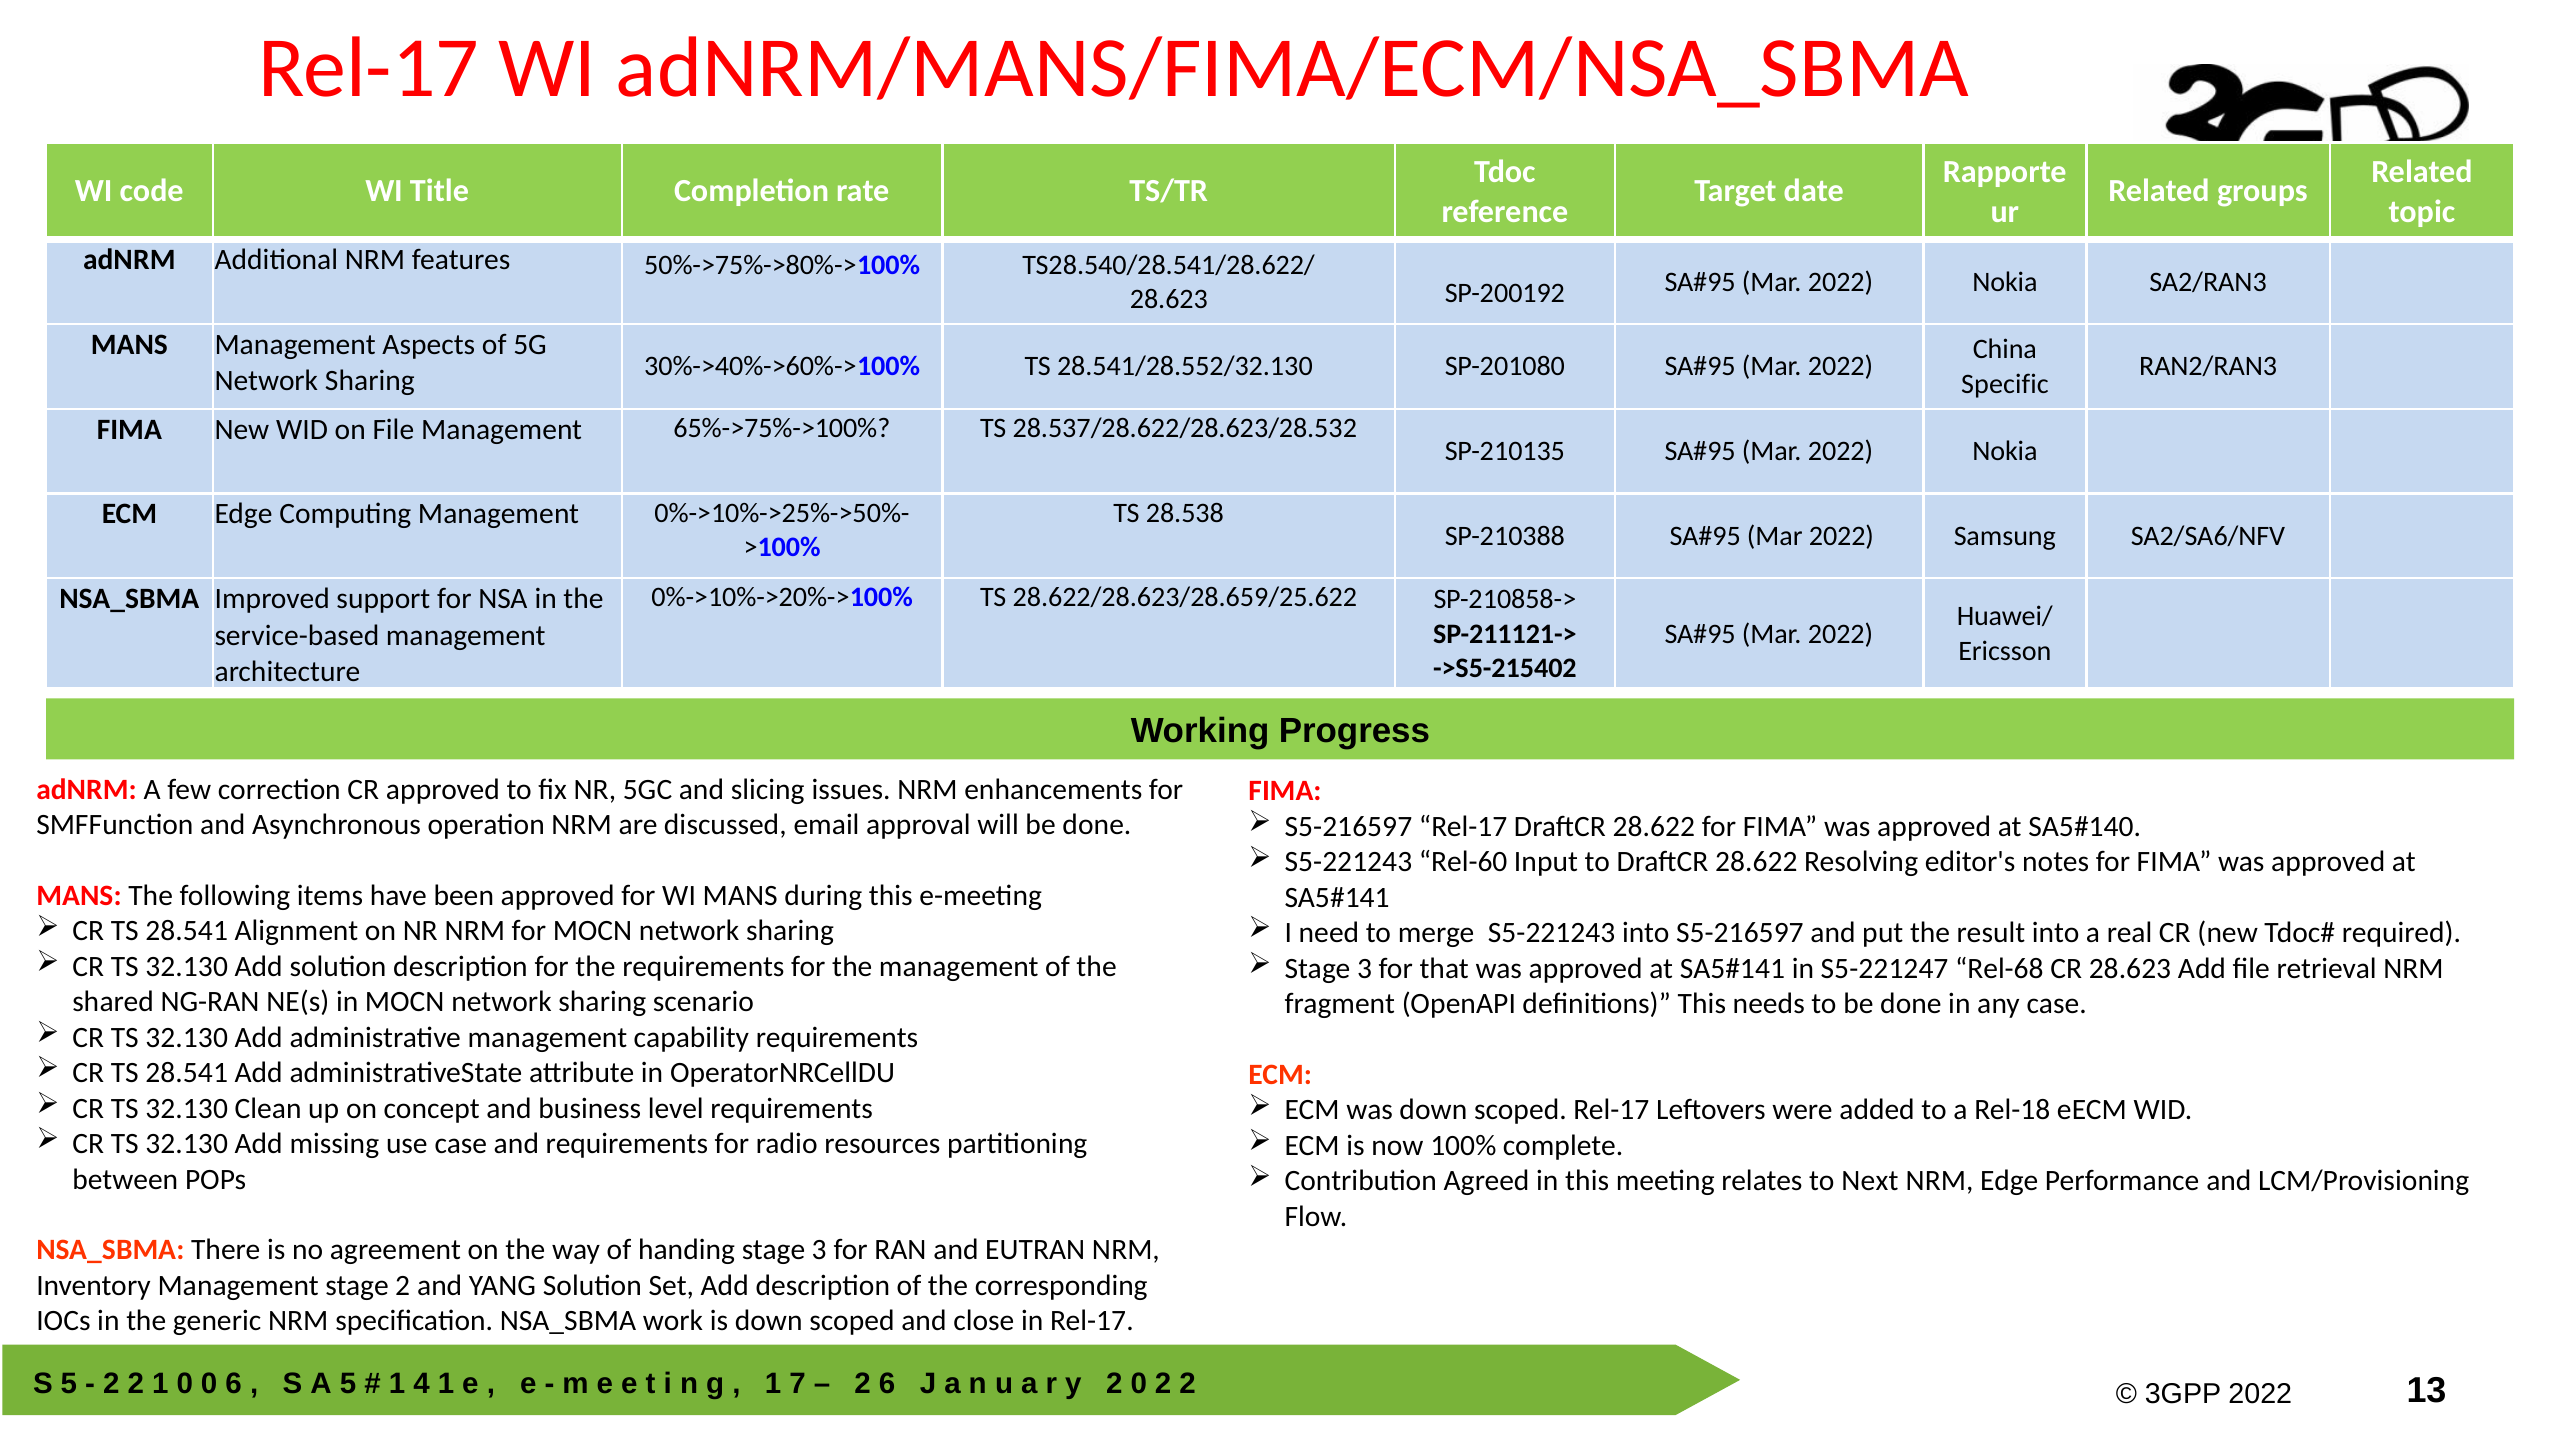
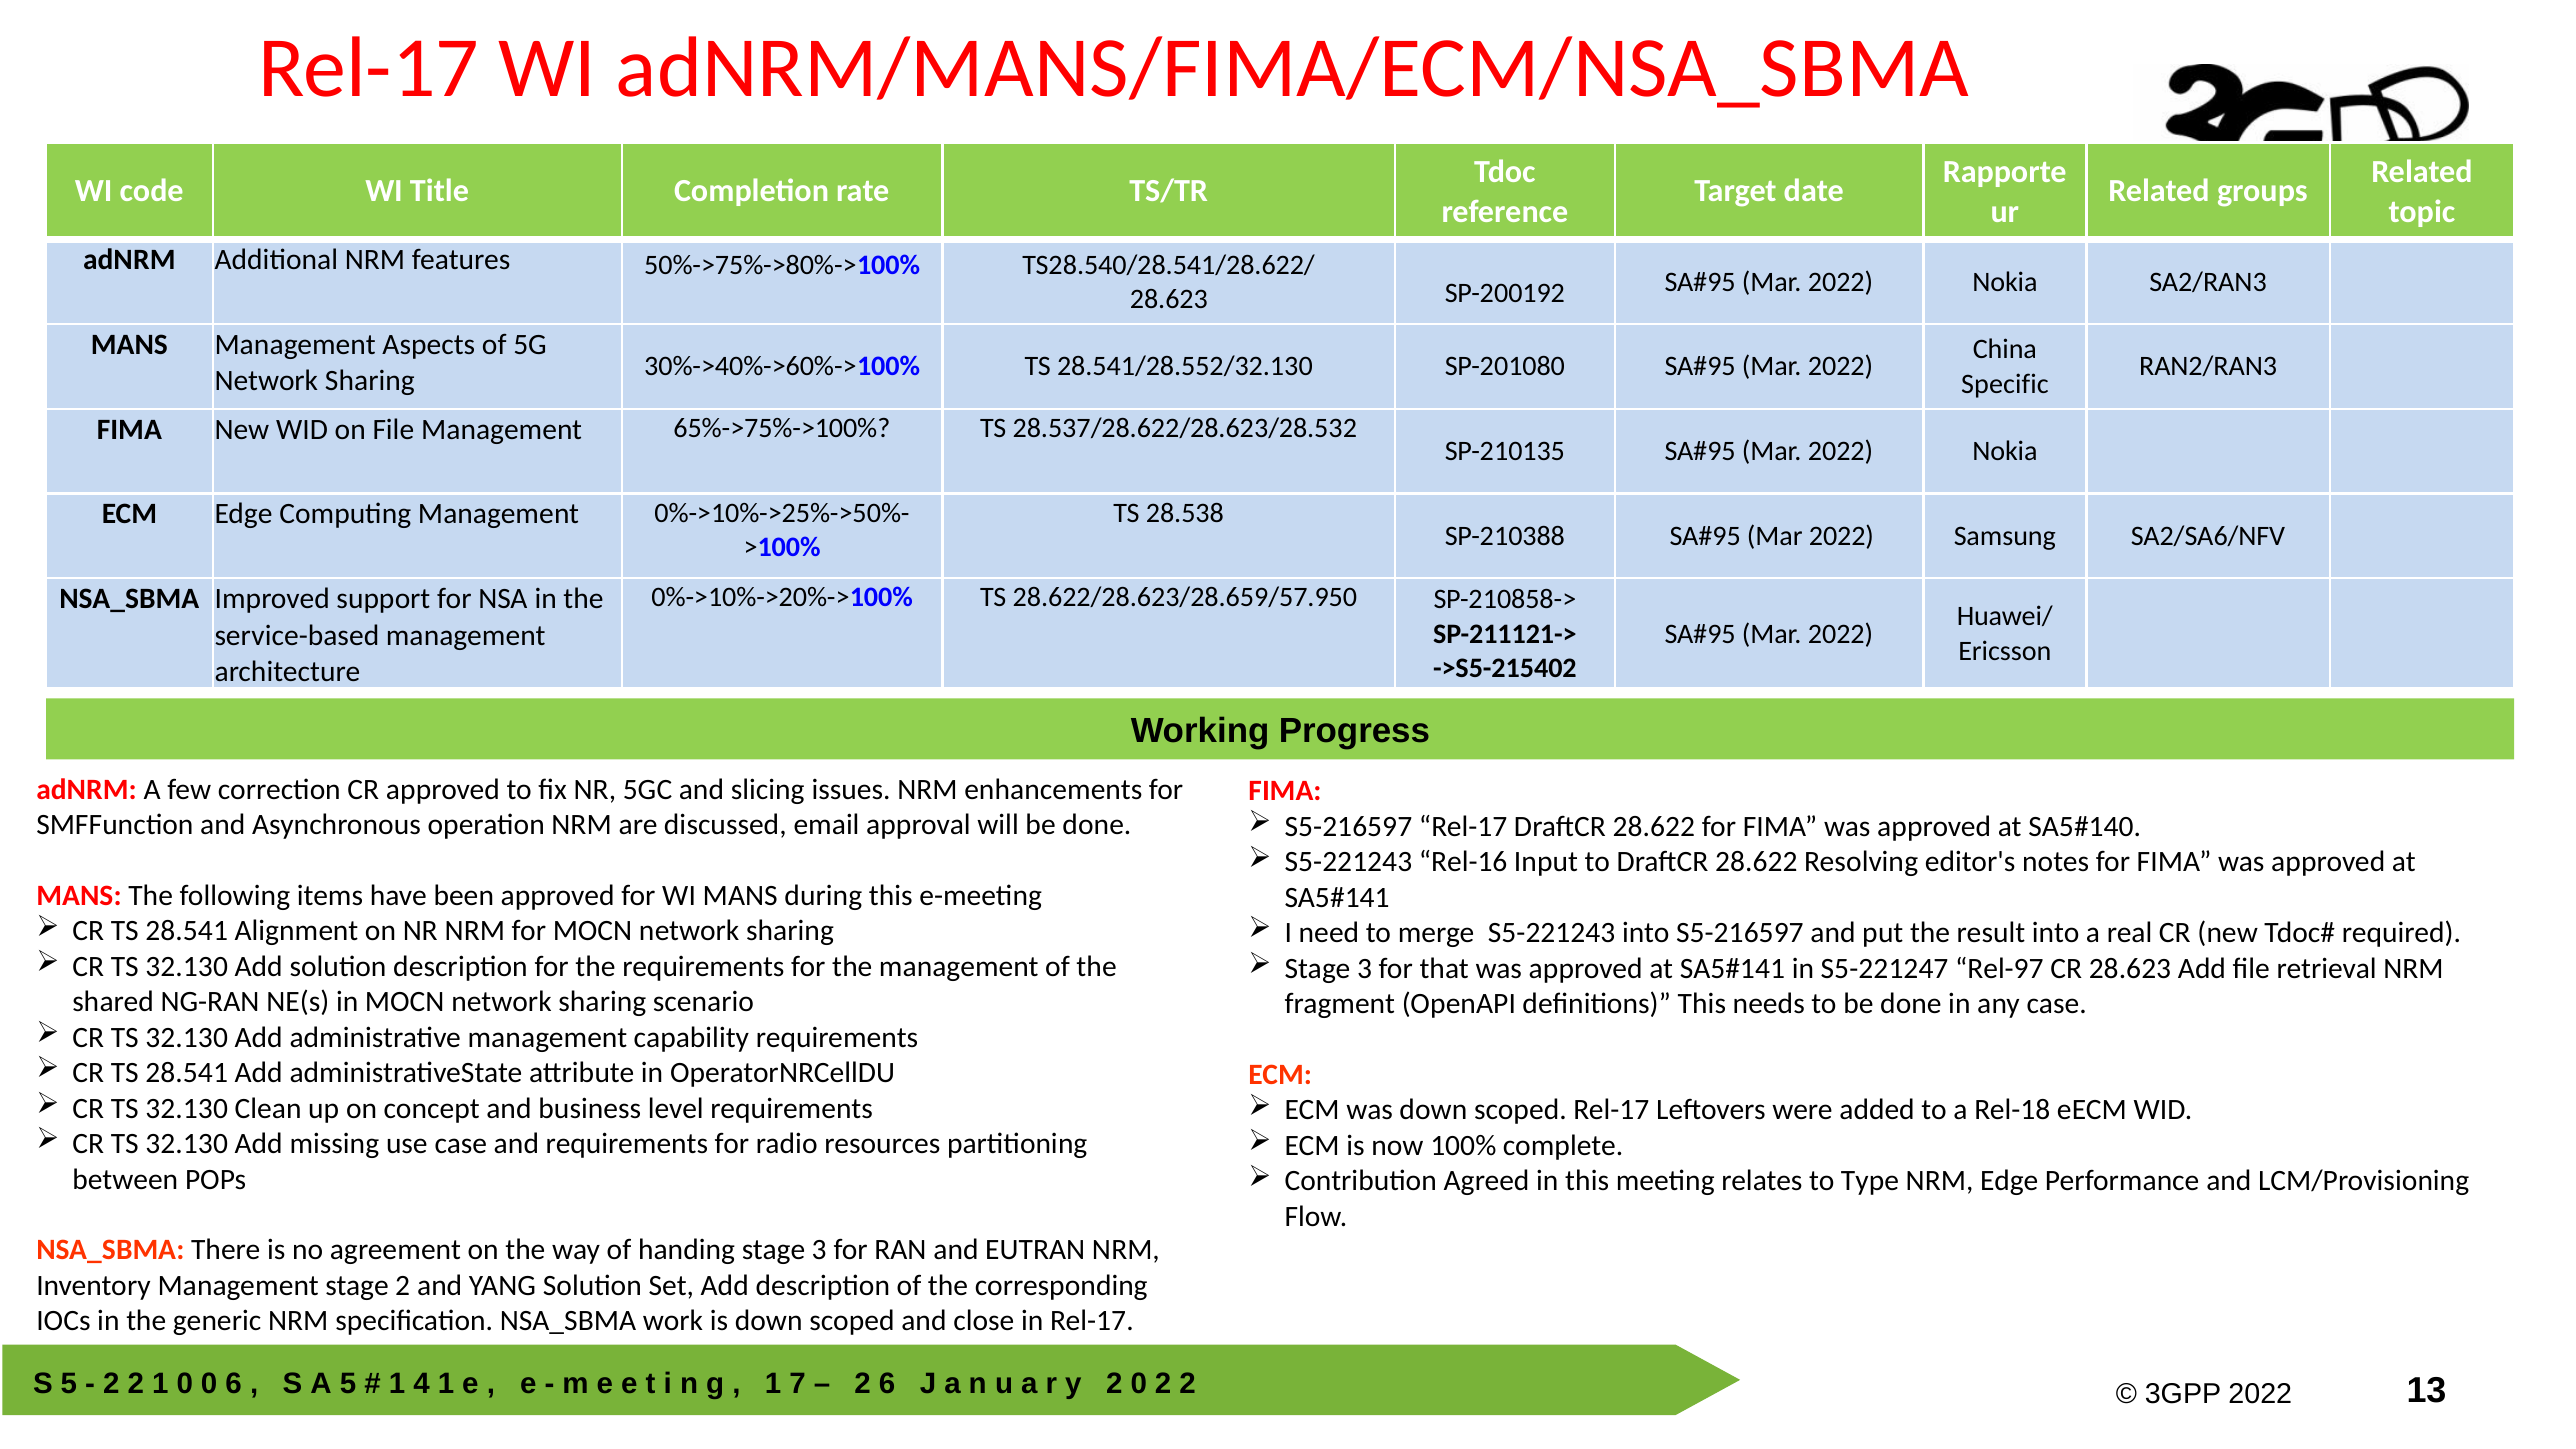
28.622/28.623/28.659/25.622: 28.622/28.623/28.659/25.622 -> 28.622/28.623/28.659/57.950 (1185, 598)
Rel-60: Rel-60 -> Rel-16 (1463, 862)
Rel-68: Rel-68 -> Rel-97 (1999, 968)
Next: Next -> Type (1870, 1181)
